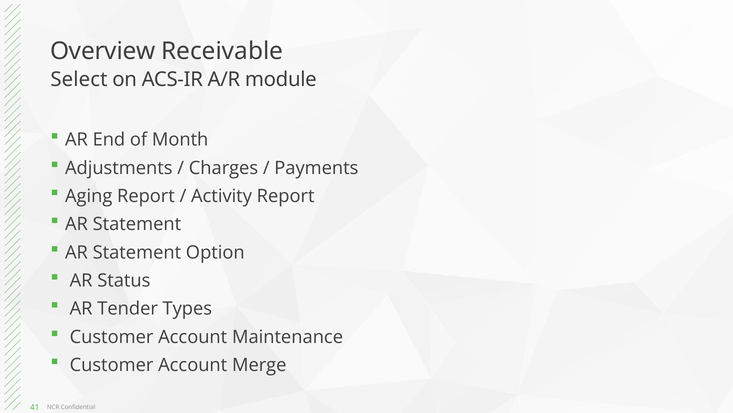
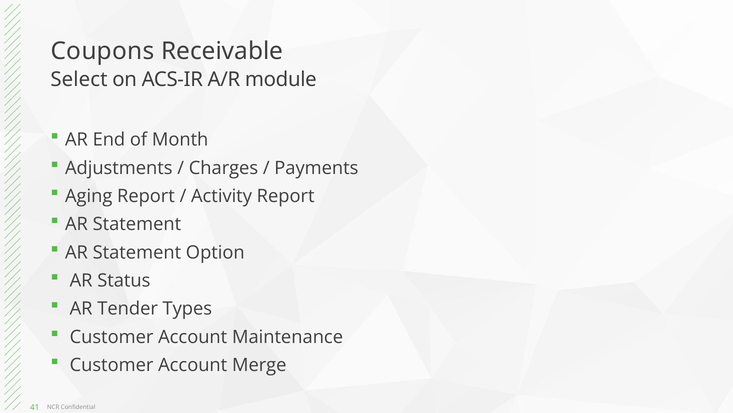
Overview: Overview -> Coupons (103, 51)
